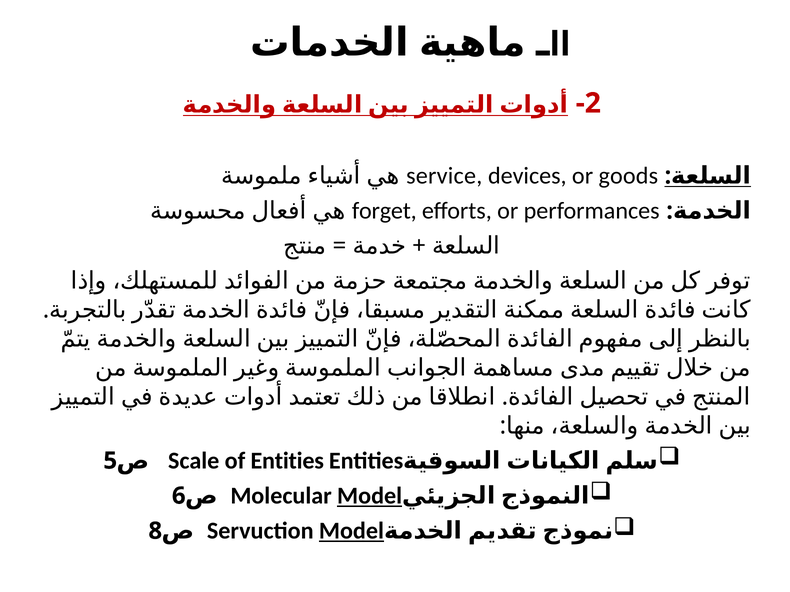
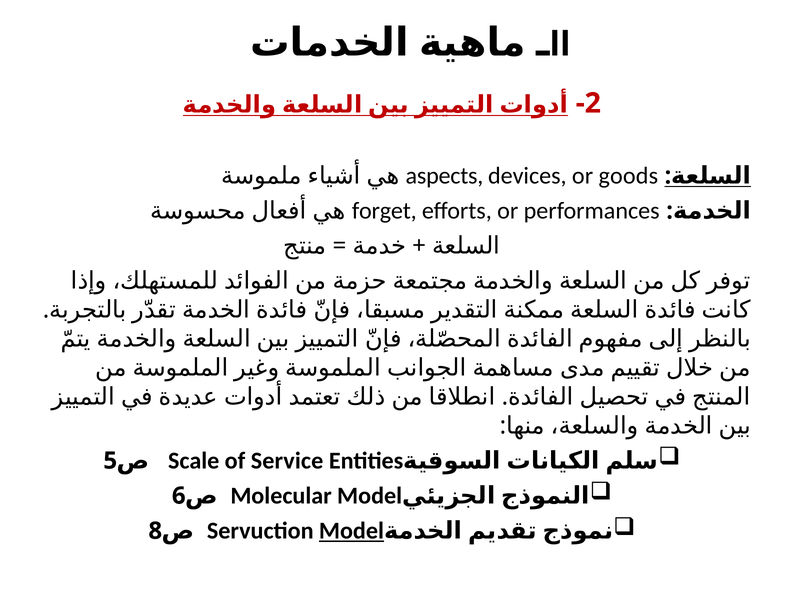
service: service -> aspects (444, 176)
of Entities: Entities -> Service (287, 461)
Model underline: present -> none (370, 496)
